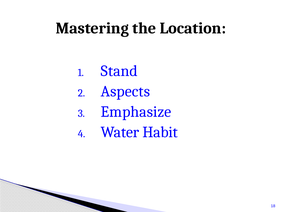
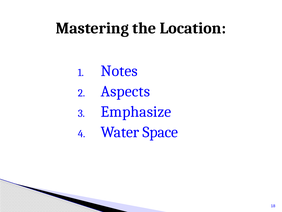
Stand: Stand -> Notes (119, 71)
Habit: Habit -> Space (160, 132)
